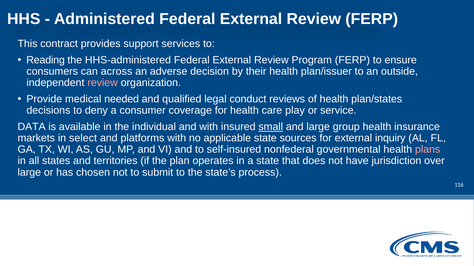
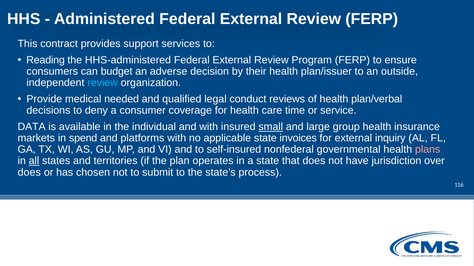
across: across -> budget (117, 72)
review colour: pink -> light blue (103, 83)
plan/states: plan/states -> plan/verbal (377, 99)
play: play -> time (295, 111)
select: select -> spend (83, 138)
sources: sources -> invoices (298, 138)
all underline: none -> present (34, 161)
large: large -> does (29, 173)
